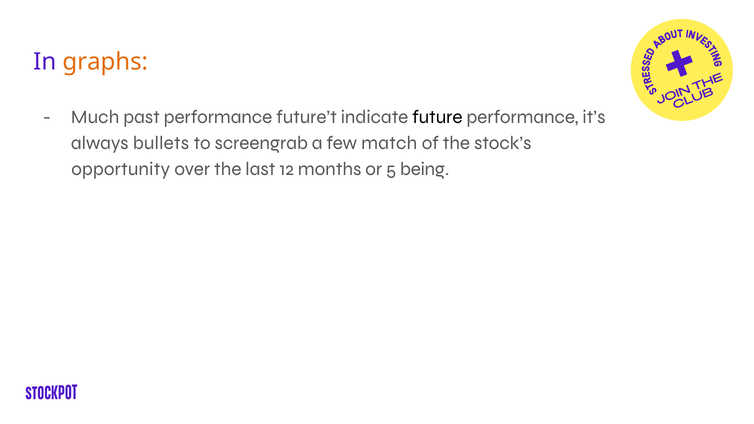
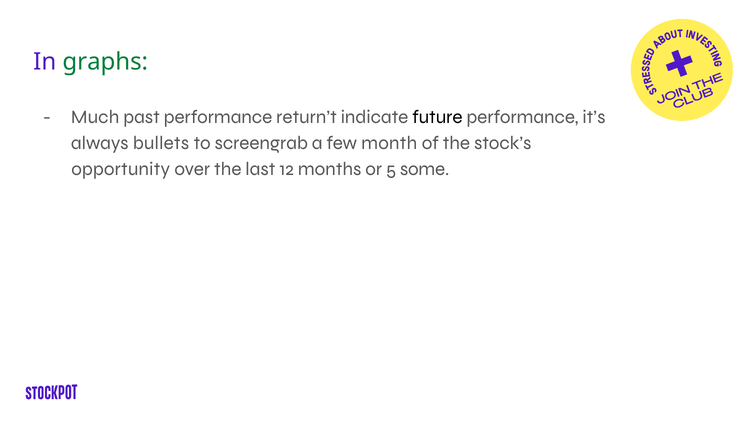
graphs colour: orange -> green (105, 62)
future’t: future’t -> return’t (307, 117)
match: match -> month (389, 143)
being: being -> some (425, 169)
